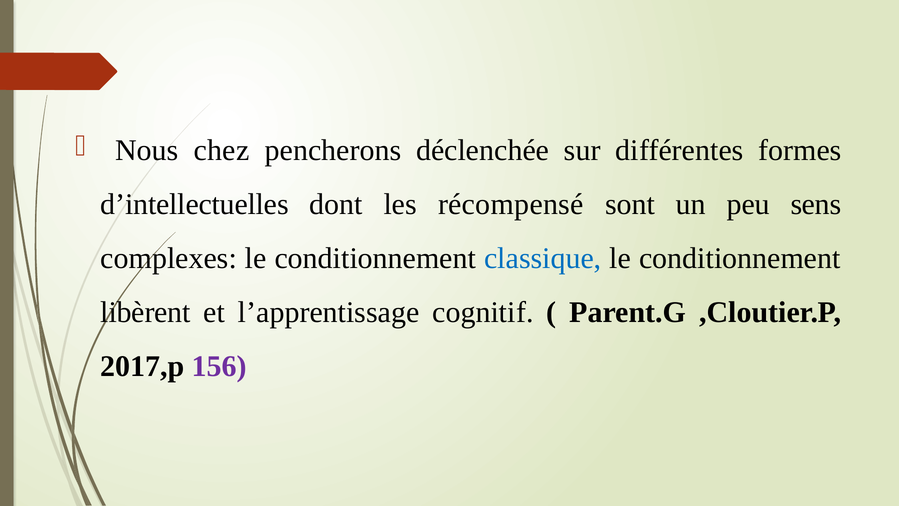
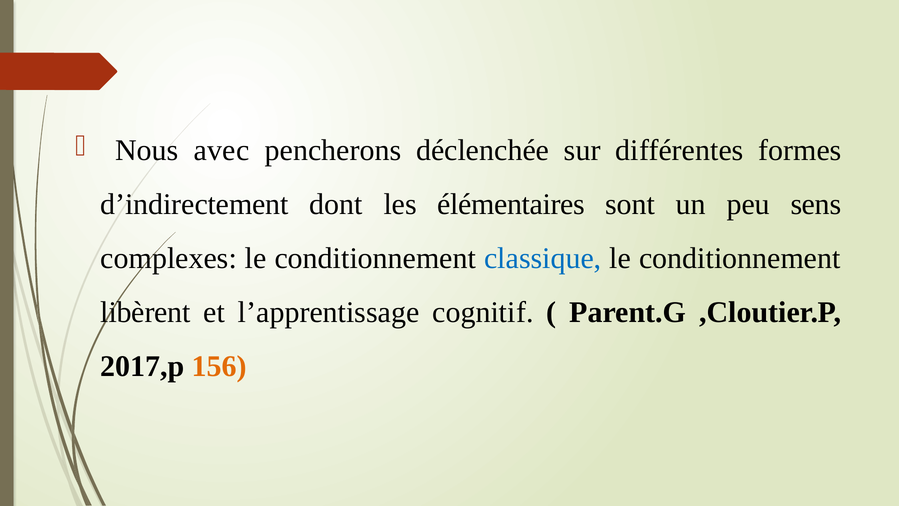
chez: chez -> avec (221, 150)
d’intellectuelles: d’intellectuelles -> d’indirectement (195, 204)
récompensé: récompensé -> élémentaires (511, 204)
156 colour: purple -> orange (219, 366)
